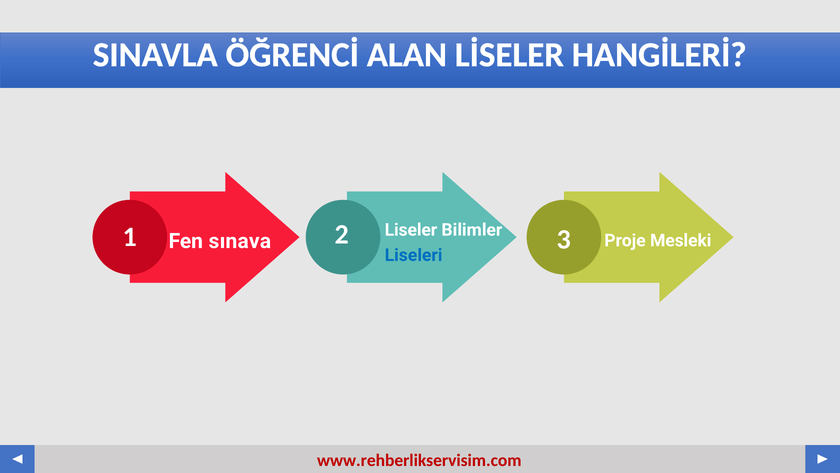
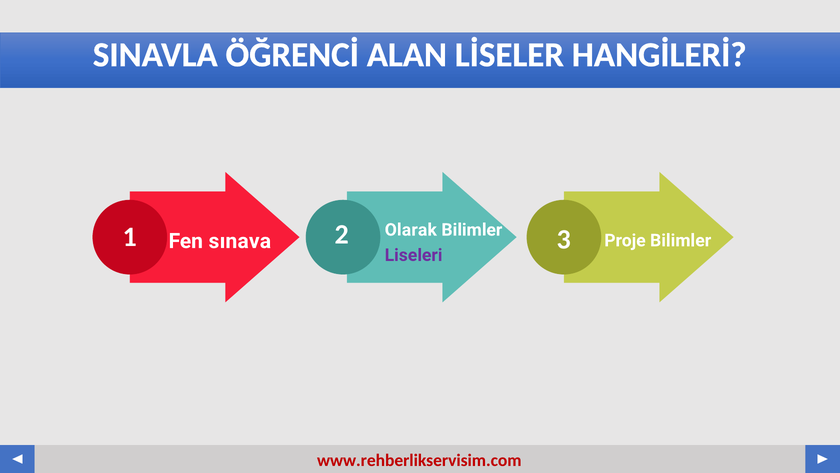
Liseler: Liseler -> Olarak (411, 230)
Proje Mesleki: Mesleki -> Bilimler (681, 240)
Liseleri colour: blue -> purple (414, 255)
